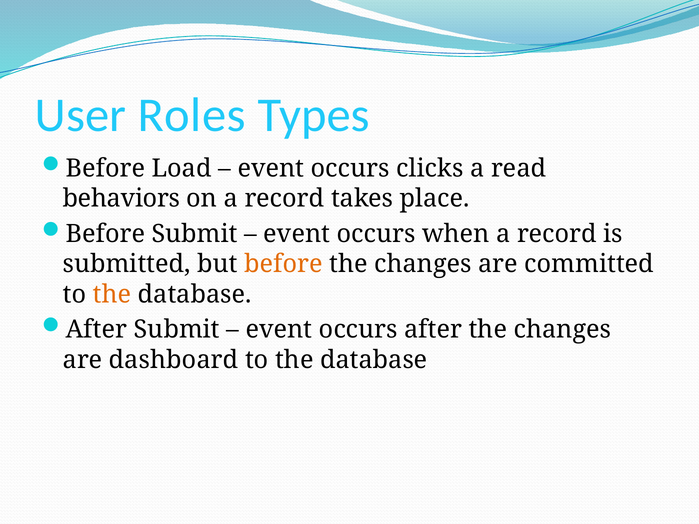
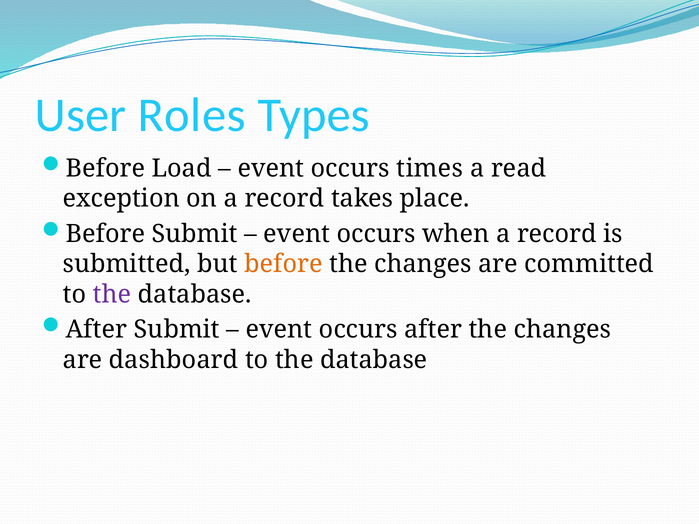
clicks: clicks -> times (430, 168)
behaviors: behaviors -> exception (121, 199)
the colour: orange -> purple (112, 294)
